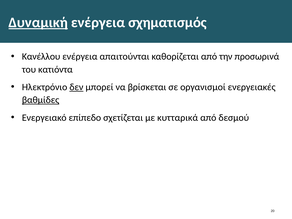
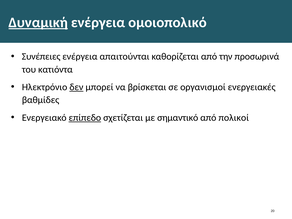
σχηματισμός: σχηματισμός -> ομοιοπολικό (168, 22)
Κανέλλου: Κανέλλου -> Συνέπειες (41, 57)
βαθμίδες underline: present -> none (41, 100)
επίπεδο underline: none -> present (85, 118)
κυτταρικά: κυτταρικά -> σημαντικό (178, 118)
δεσμού: δεσμού -> πολικοί (234, 118)
